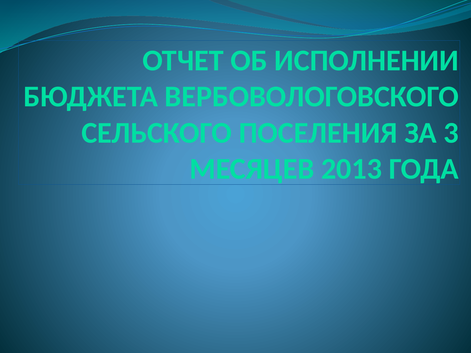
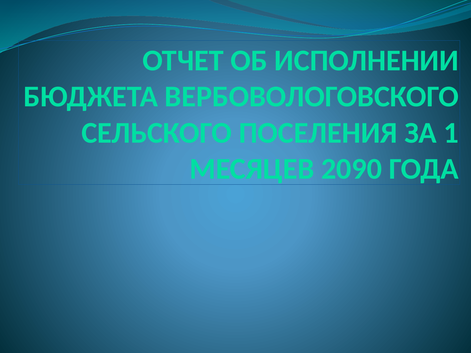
3: 3 -> 1 (451, 133)
2013: 2013 -> 2090 (351, 169)
